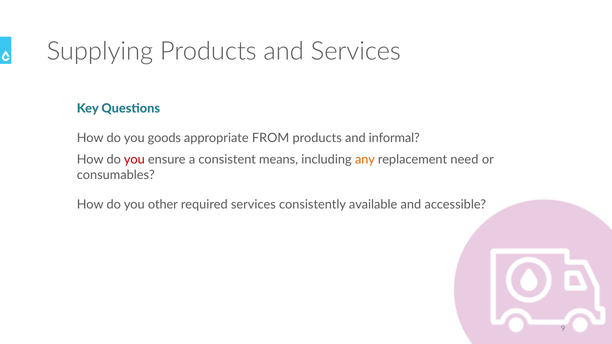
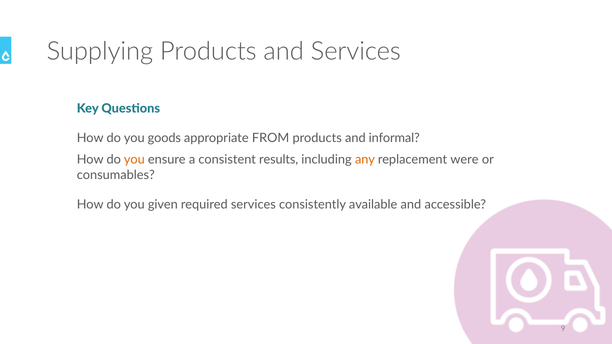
you colour: red -> orange (134, 160)
means: means -> results (279, 160)
need: need -> were (464, 160)
other: other -> given (163, 204)
